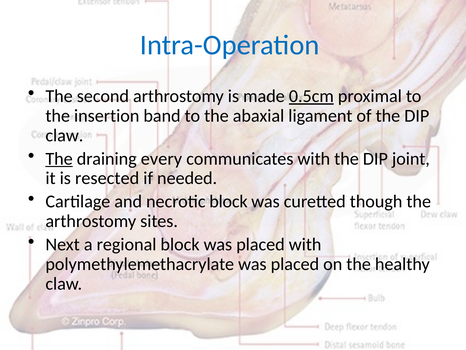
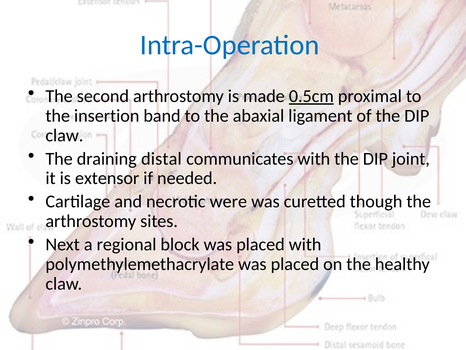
The underline: present -> none (59, 158)
every: every -> distal (161, 158)
resected: resected -> extensor (107, 178)
necrotic block: block -> were (228, 201)
